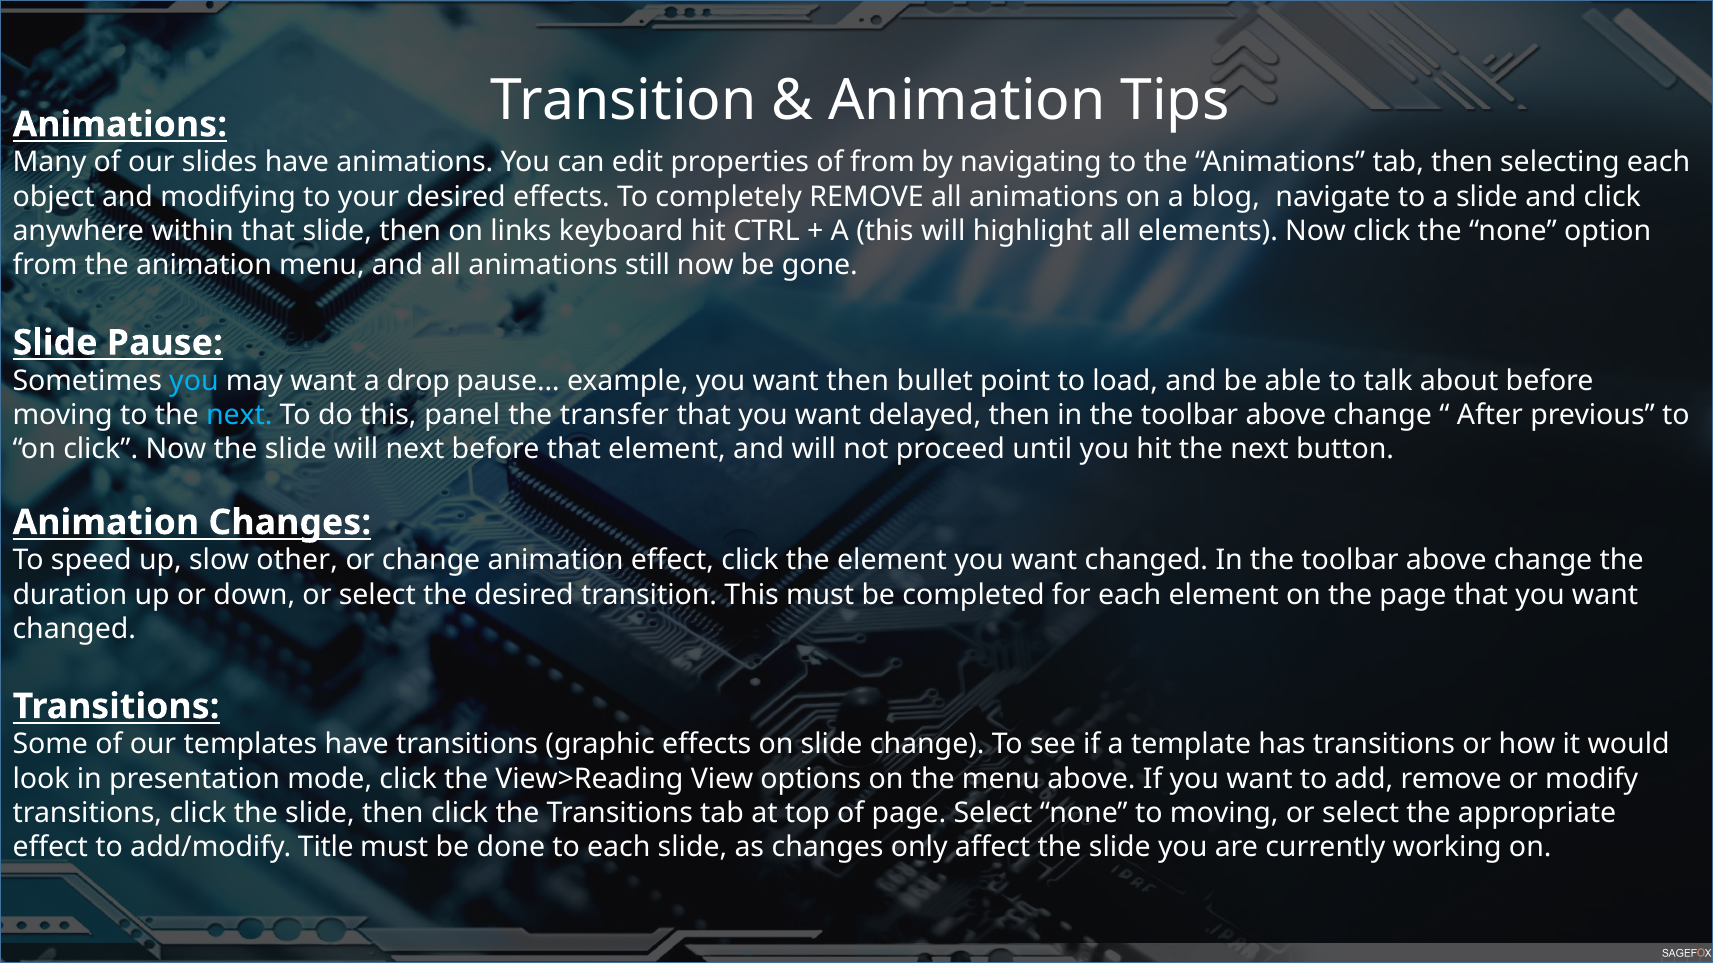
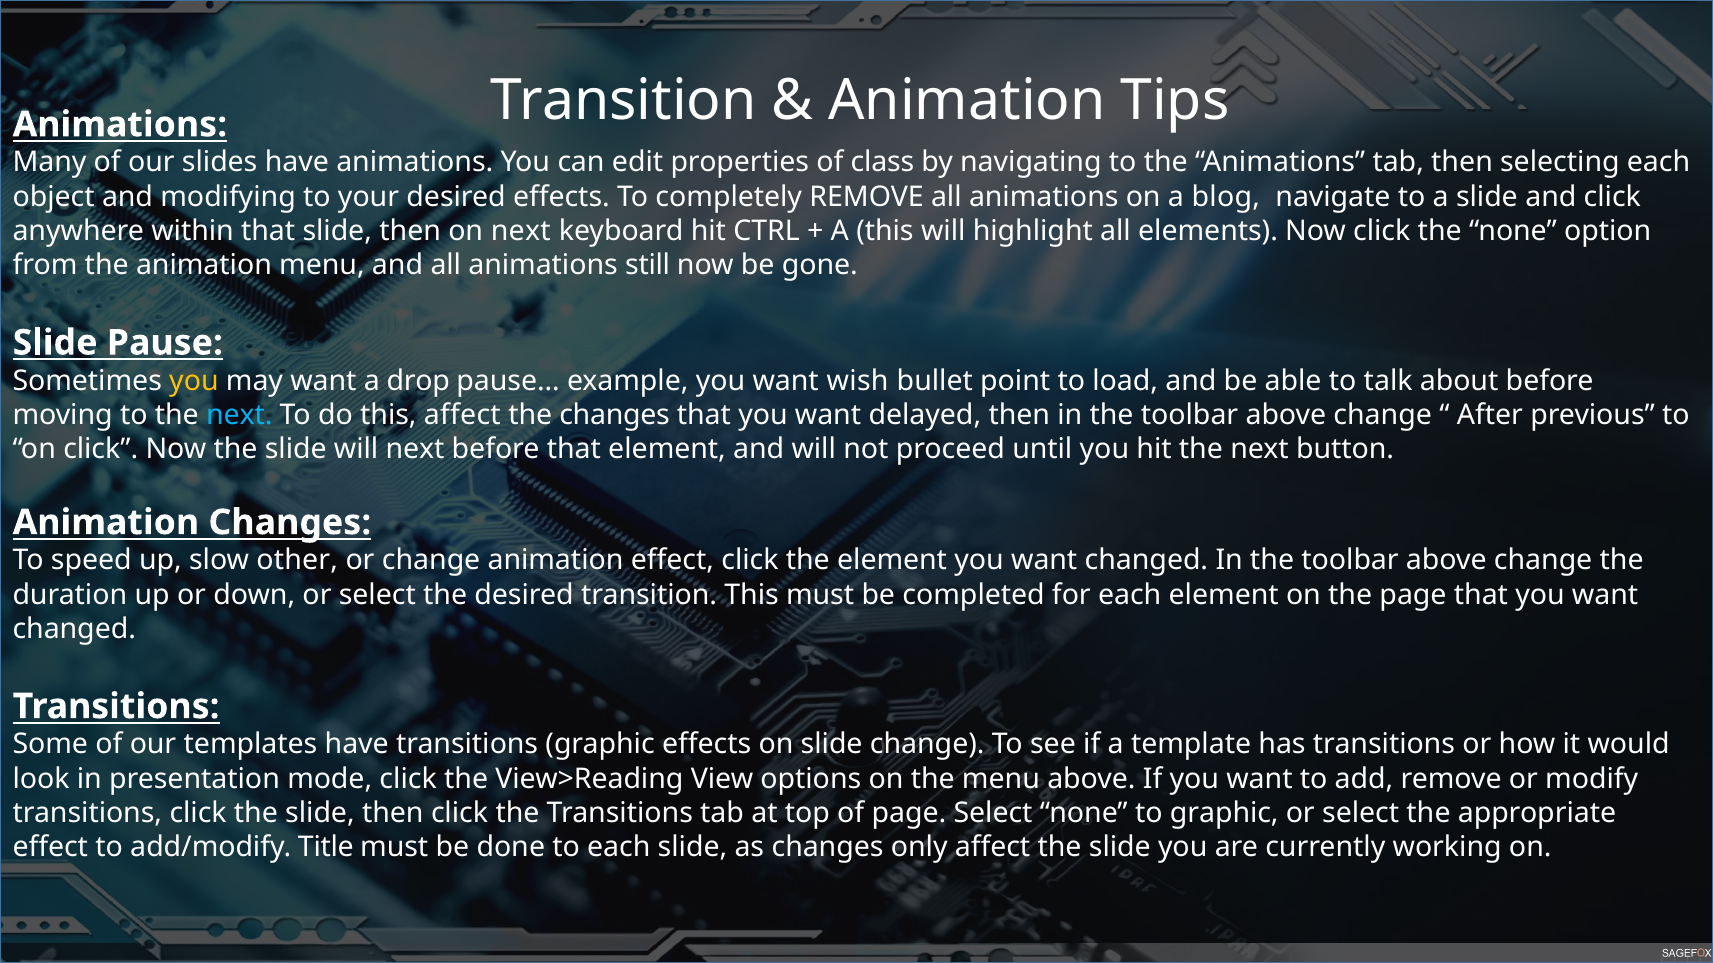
of from: from -> class (882, 163)
on links: links -> next (521, 231)
you colour: light blue -> yellow (194, 381)
want then: then -> wish (858, 381)
this panel: panel -> affect (462, 415)
the transfer: transfer -> changes (615, 415)
to moving: moving -> graphic (1224, 813)
